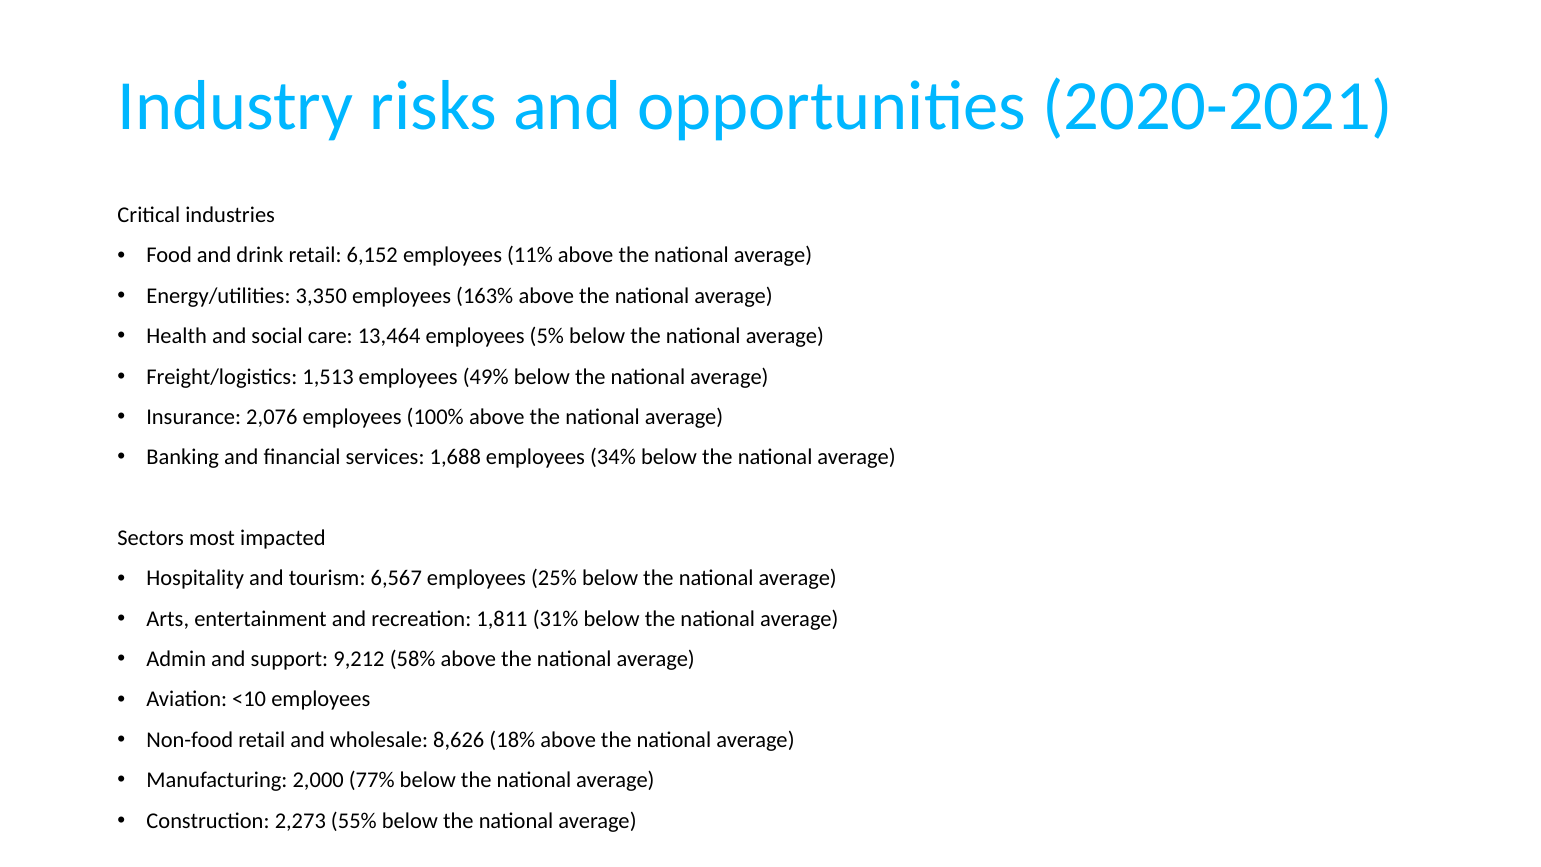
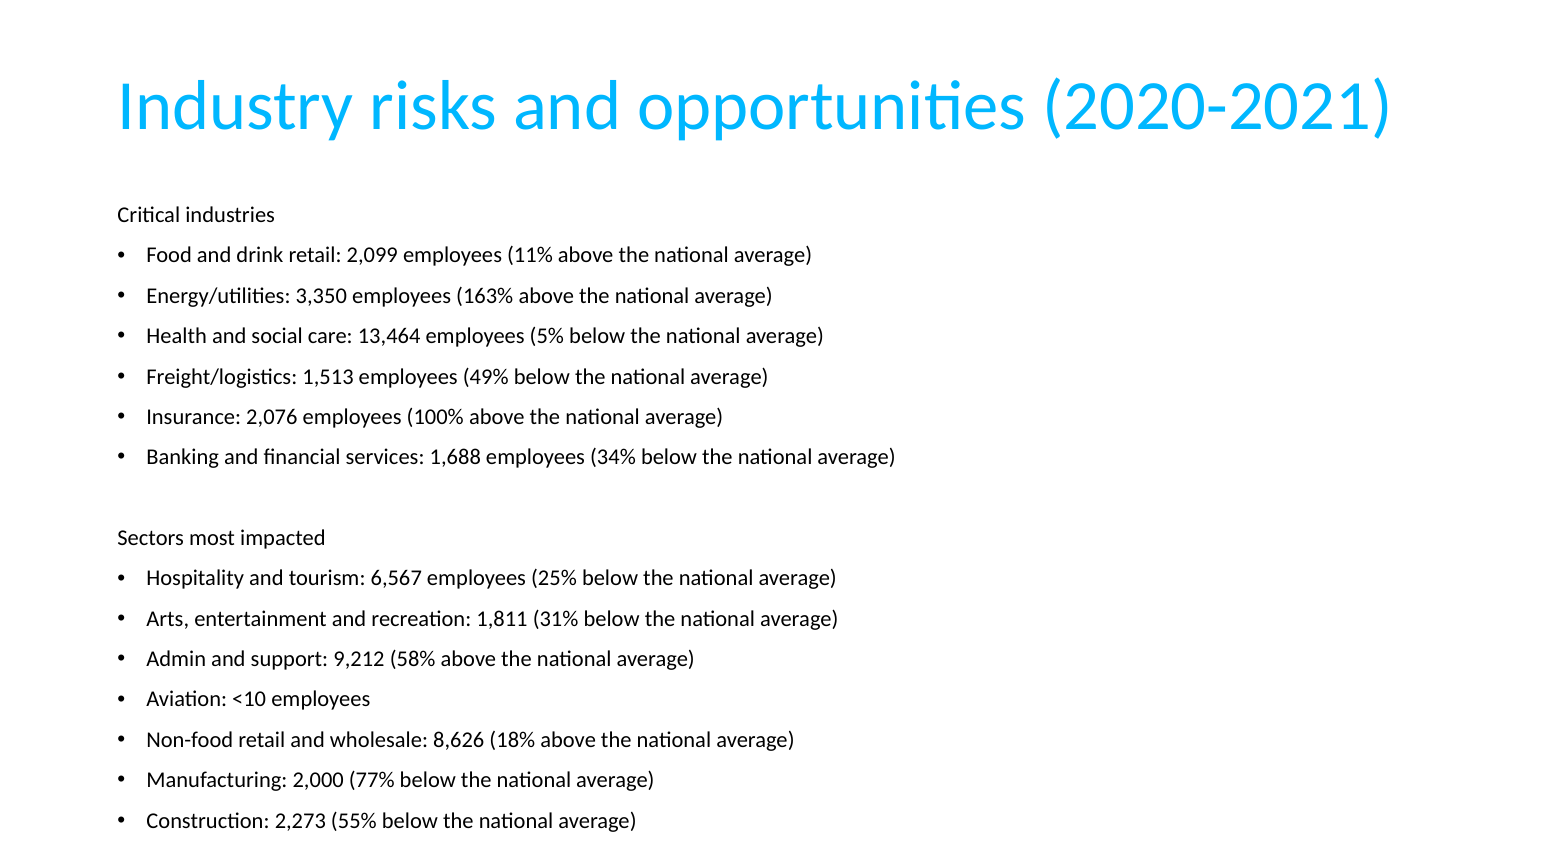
6,152: 6,152 -> 2,099 (372, 255)
